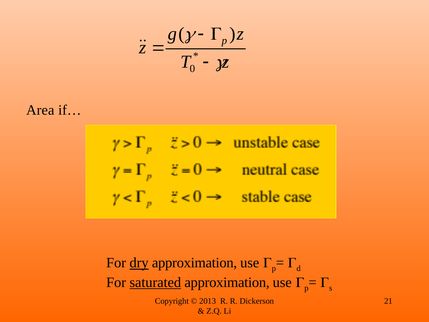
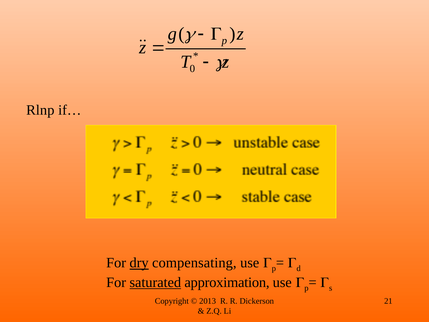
Area: Area -> Rlnp (40, 110)
dry approximation: approximation -> compensating (194, 263)
